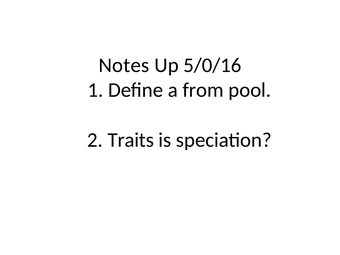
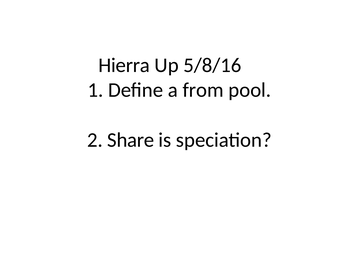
Notes: Notes -> Hierra (124, 65)
5/0/16: 5/0/16 -> 5/8/16 (212, 65)
Traits: Traits -> Share (131, 140)
